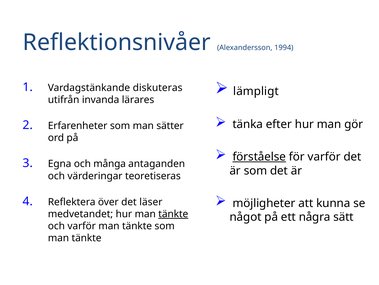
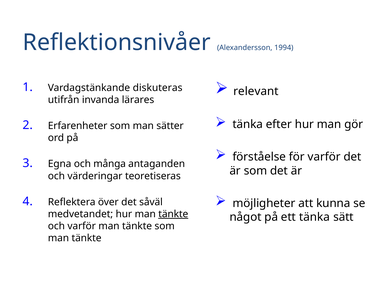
lämpligt: lämpligt -> relevant (256, 91)
förståelse underline: present -> none (259, 156)
läser: läser -> såväl (151, 201)
ett några: några -> tänka (315, 217)
